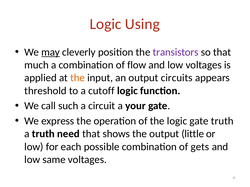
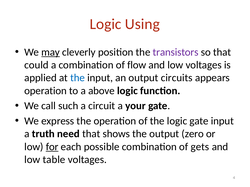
much: much -> could (37, 65)
the colour: orange -> blue (78, 78)
threshold: threshold -> operation (46, 91)
cutoff: cutoff -> above (101, 91)
gate truth: truth -> input (222, 121)
little: little -> zero (193, 134)
for underline: none -> present (52, 147)
same: same -> table (54, 160)
